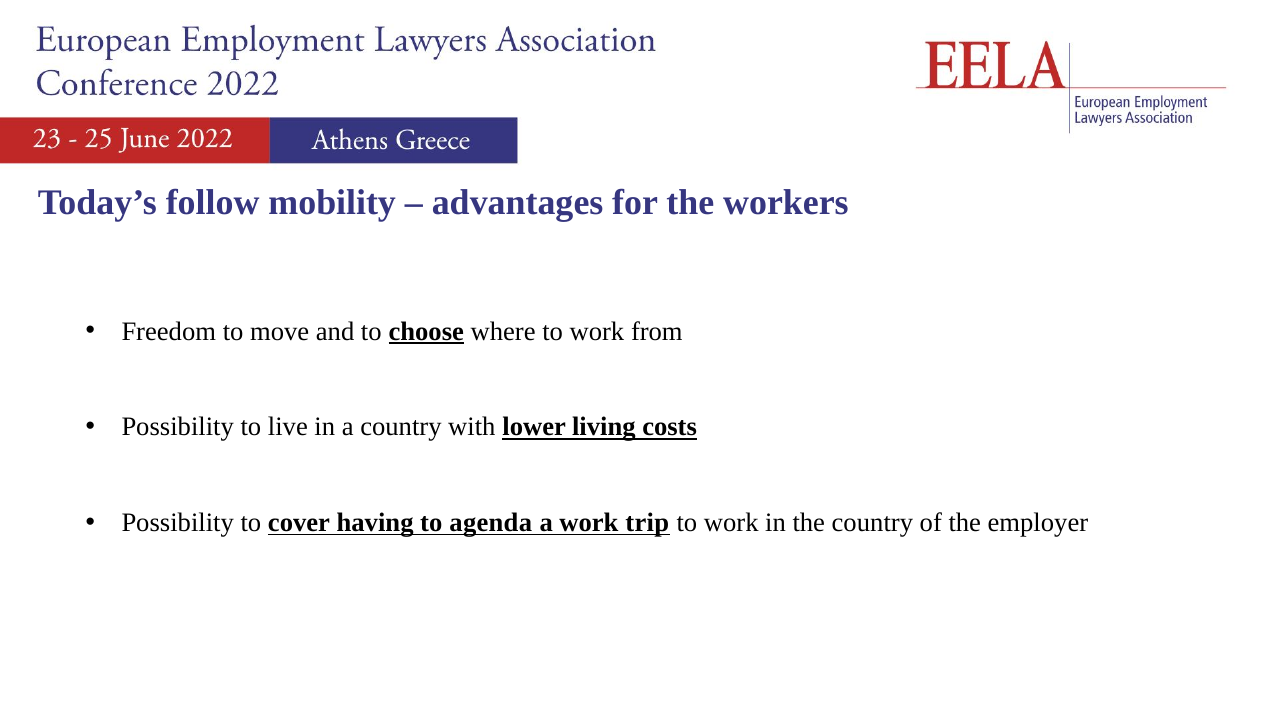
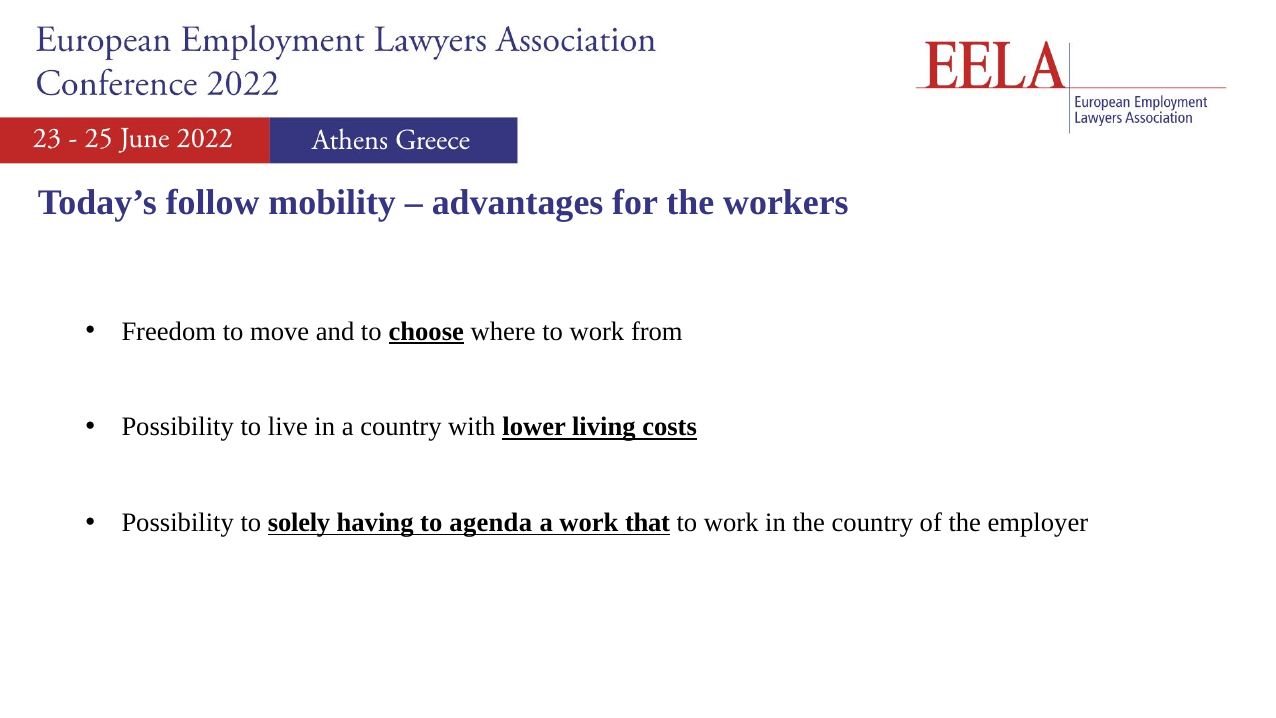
cover: cover -> solely (299, 523)
trip: trip -> that (648, 523)
